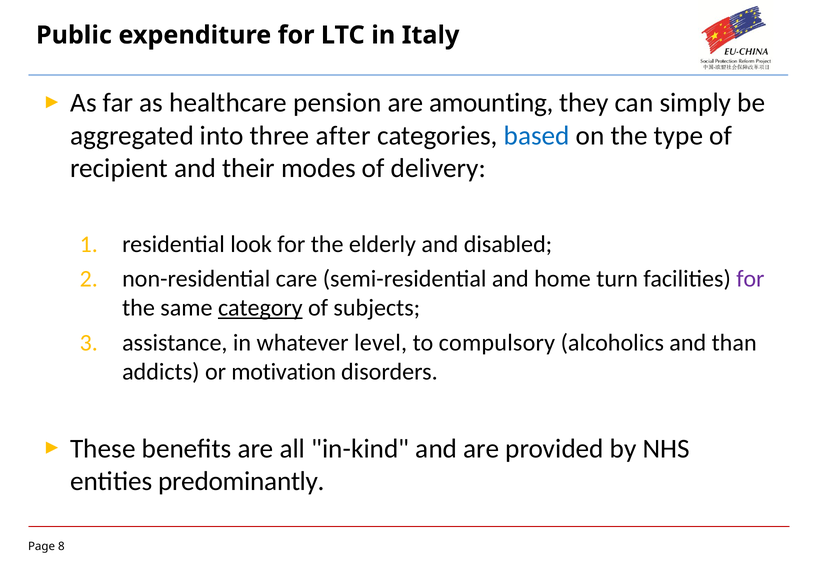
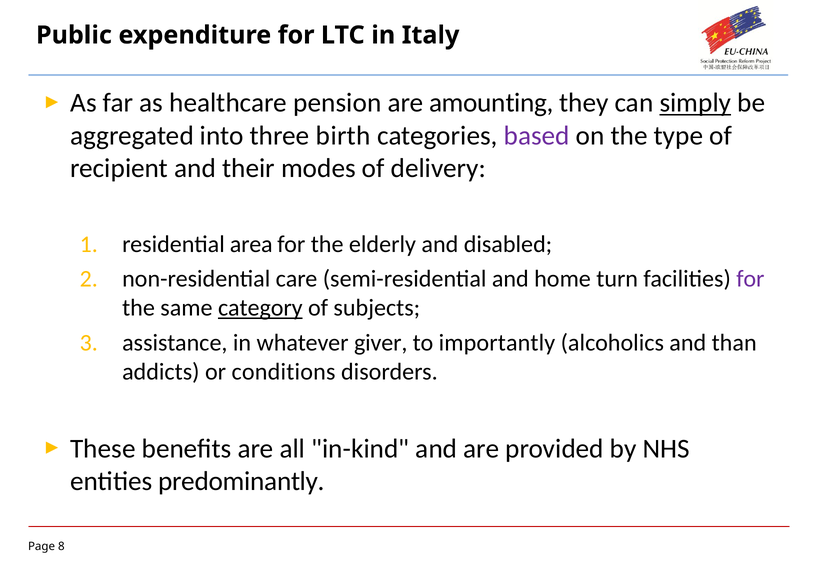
simply underline: none -> present (695, 103)
after: after -> birth (343, 136)
based colour: blue -> purple (537, 136)
look: look -> area (251, 244)
level: level -> giver (381, 343)
compulsory: compulsory -> importantly (497, 343)
motivation: motivation -> conditions (283, 372)
